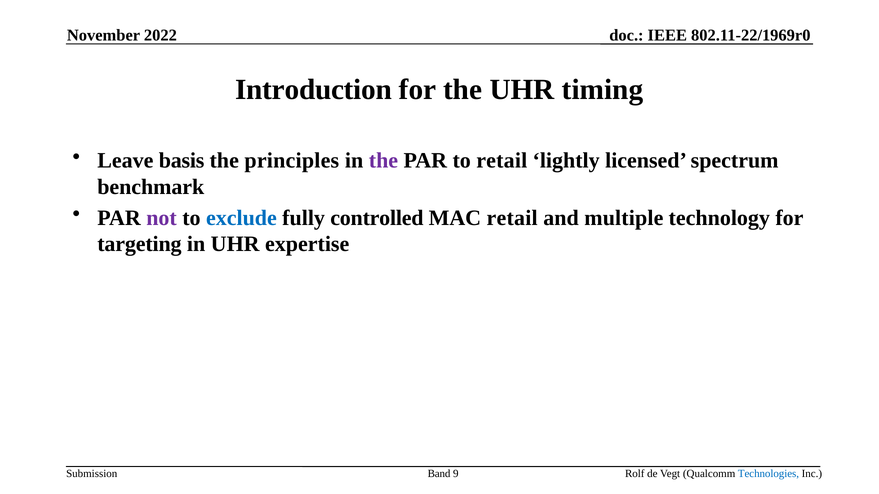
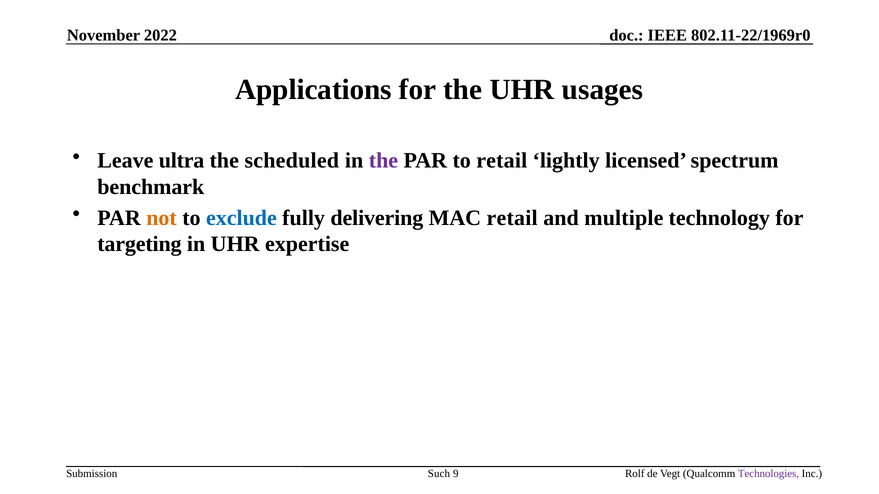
Introduction: Introduction -> Applications (314, 90)
timing: timing -> usages (603, 90)
basis: basis -> ultra (182, 161)
principles: principles -> scheduled (292, 161)
not colour: purple -> orange (162, 218)
controlled: controlled -> delivering (377, 218)
Band: Band -> Such (439, 474)
Technologies colour: blue -> purple (768, 474)
